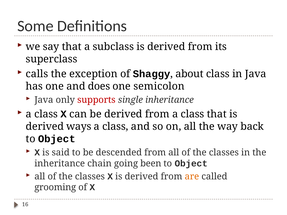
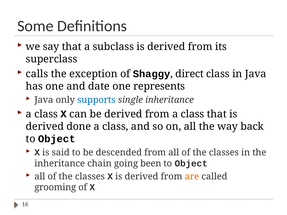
about: about -> direct (190, 74)
does: does -> date (99, 86)
semicolon: semicolon -> represents (159, 86)
supports colour: red -> blue (96, 100)
ways: ways -> done (79, 127)
